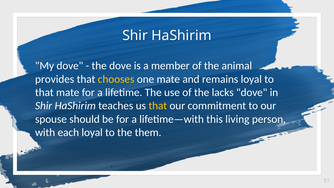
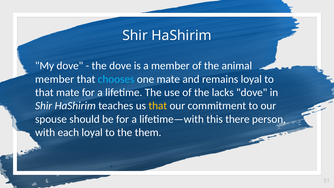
provides: provides -> member (55, 79)
chooses colour: yellow -> light blue (116, 79)
living: living -> there (237, 119)
